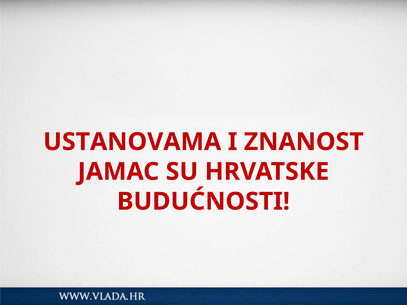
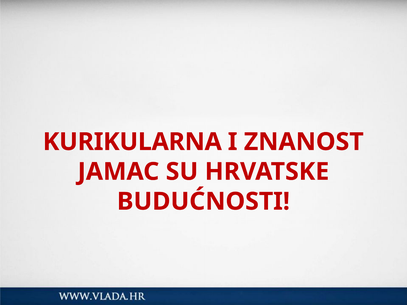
USTANOVAMA: USTANOVAMA -> KURIKULARNA (132, 142)
